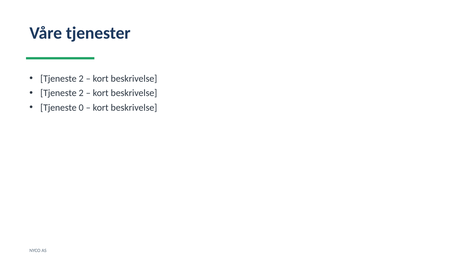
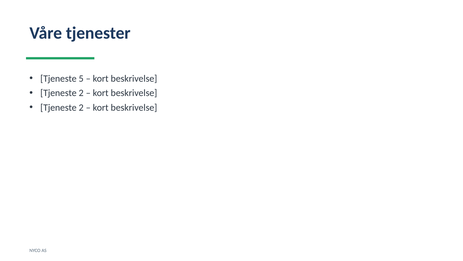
2: 2 -> 5 (81, 78)
0: 0 -> 2 (81, 107)
